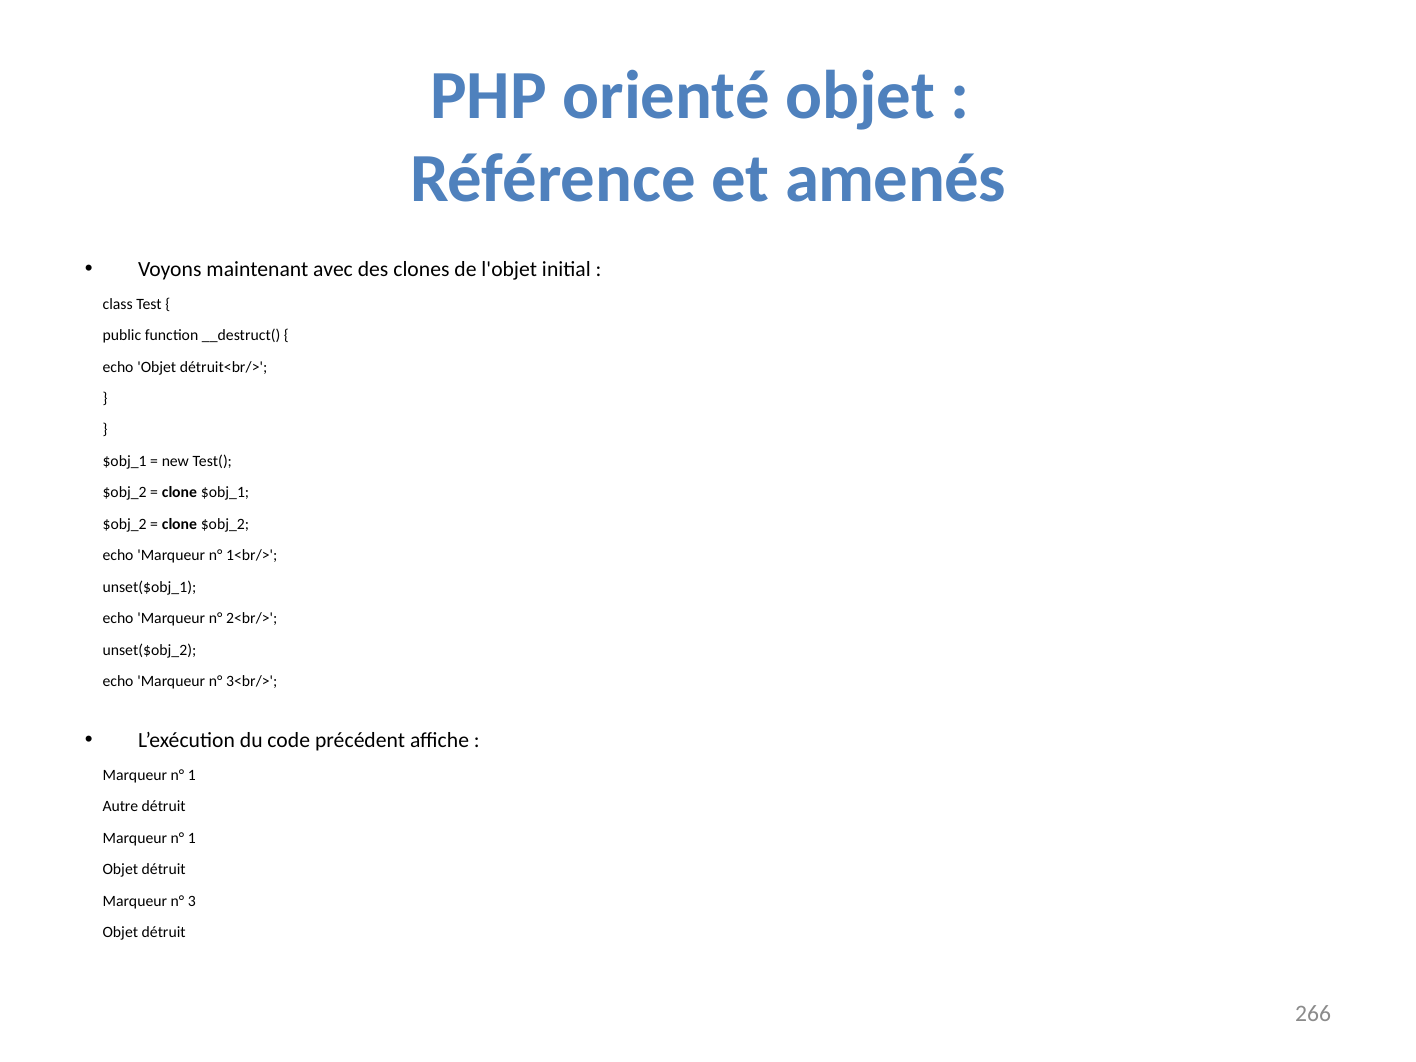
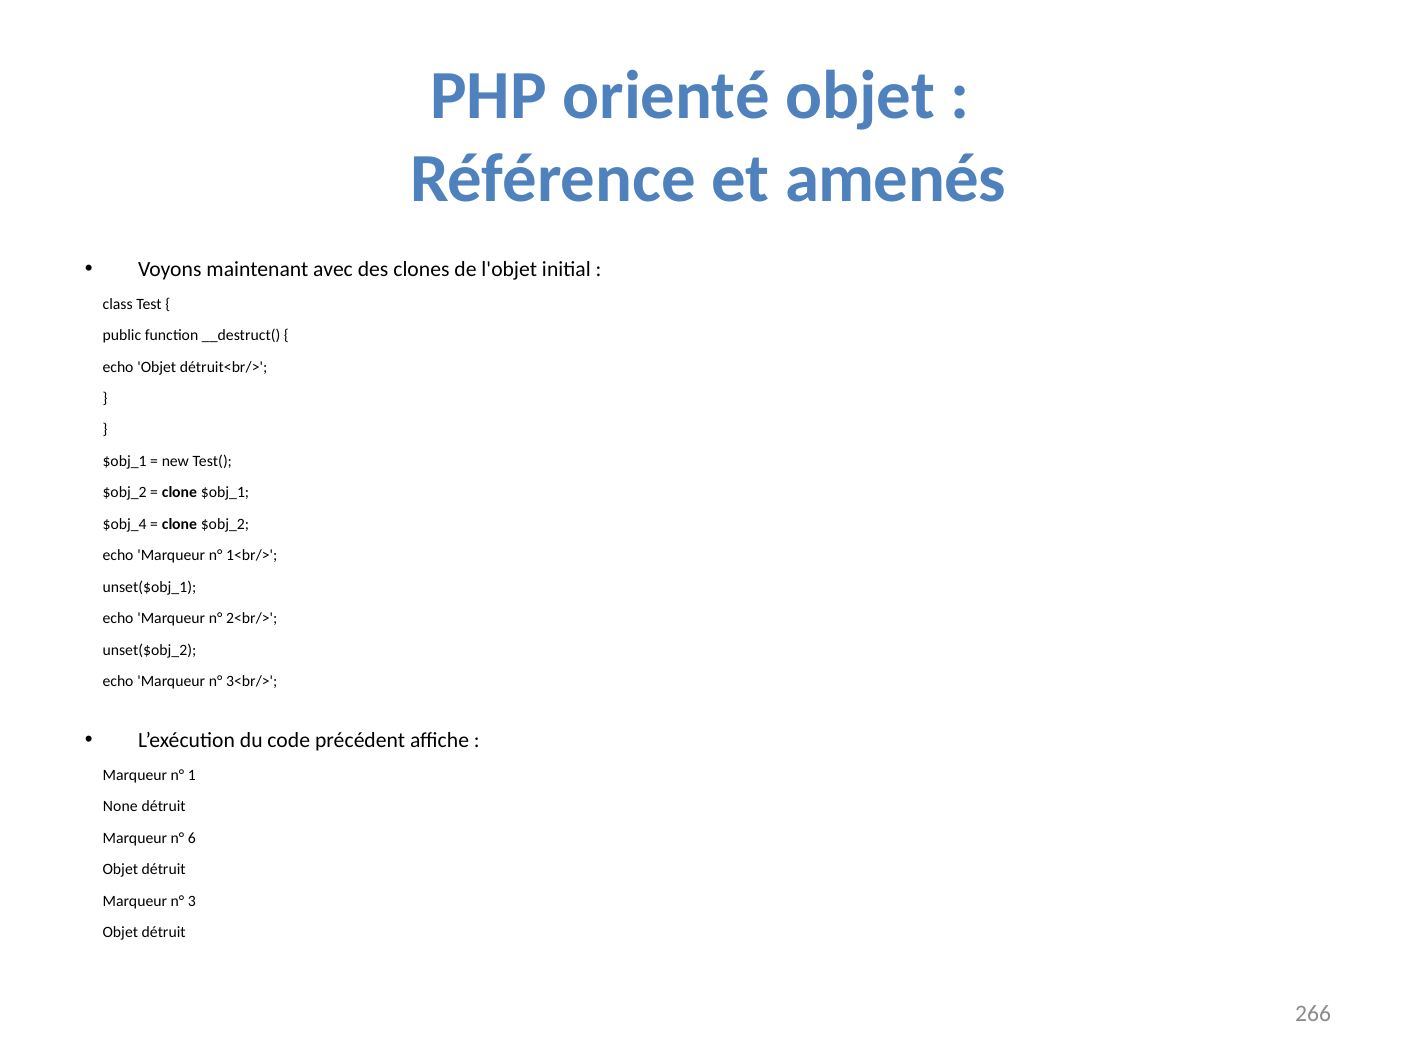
$obj_2: $obj_2 -> $obj_4 (125, 524)
Autre: Autre -> None (120, 807)
1: 1 -> 6 (192, 838)
